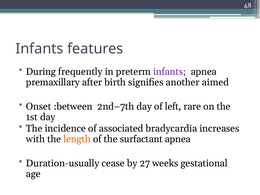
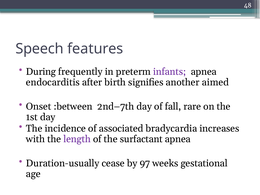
Infants: Infants -> Speech (40, 49)
premaxillary: premaxillary -> endocarditis (53, 82)
left: left -> fall (173, 107)
length colour: orange -> purple (77, 139)
27: 27 -> 97 (145, 163)
